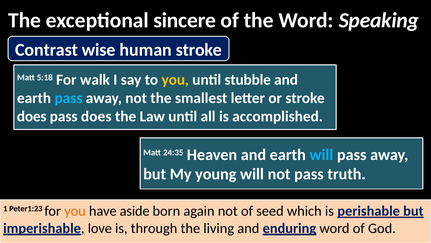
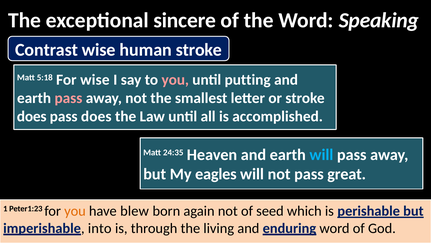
For walk: walk -> wise (95, 80)
you colour: yellow -> pink (175, 80)
stubble: stubble -> putting (248, 80)
pass colour: light blue -> pink (68, 98)
young: young -> eagles (216, 174)
truth: truth -> great (347, 174)
aside: aside -> blew (135, 211)
love: love -> into (100, 228)
